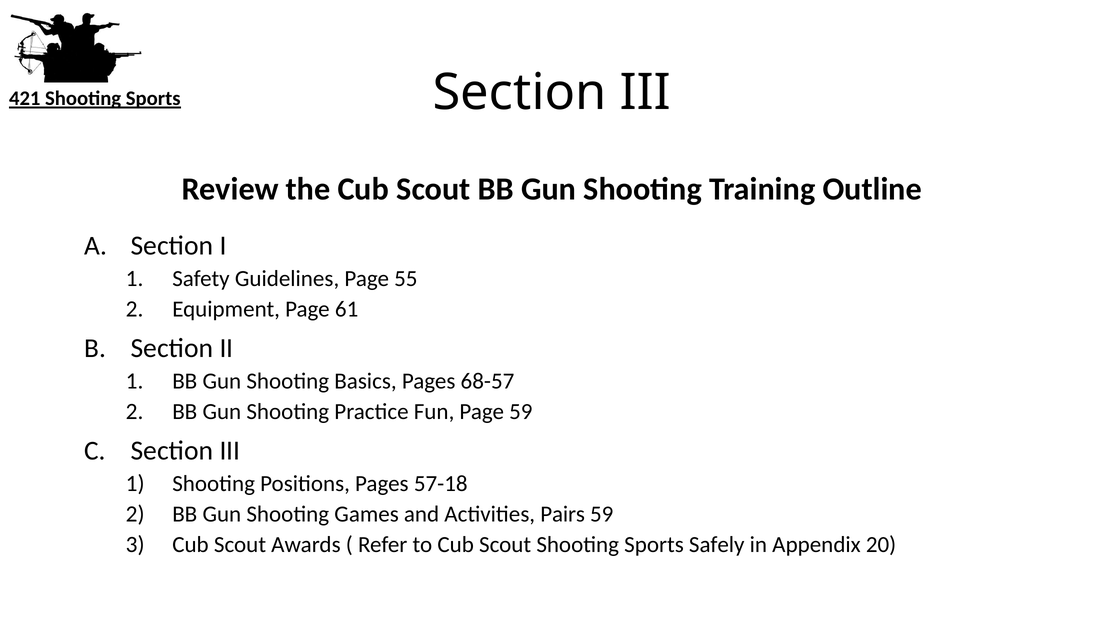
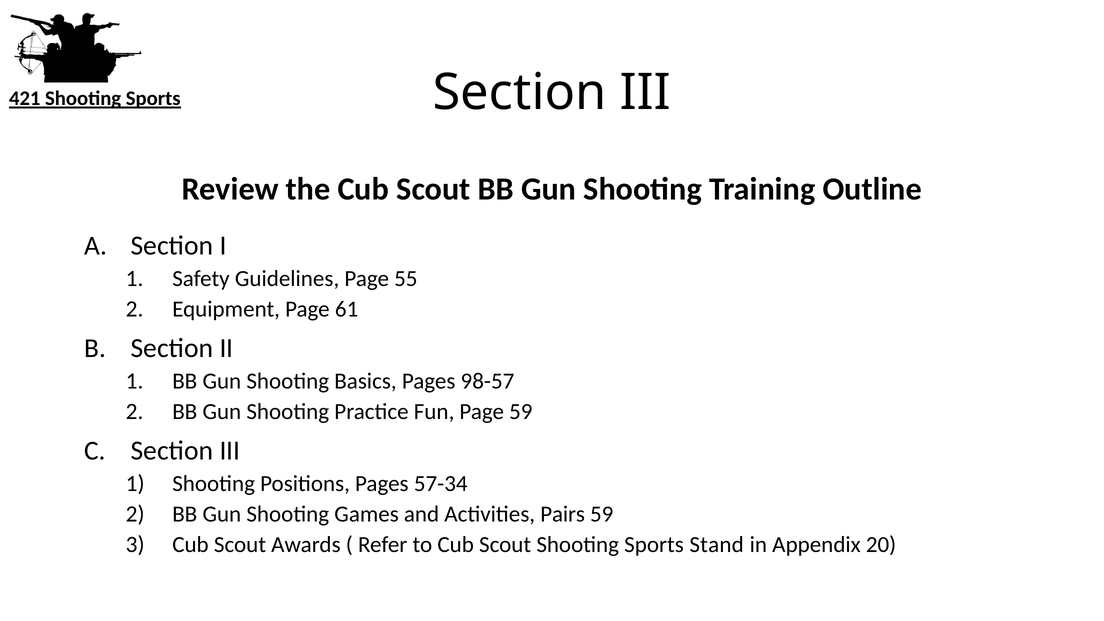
68-57: 68-57 -> 98-57 (487, 381)
57-18: 57-18 -> 57-34 (441, 484)
Safely: Safely -> Stand (717, 545)
